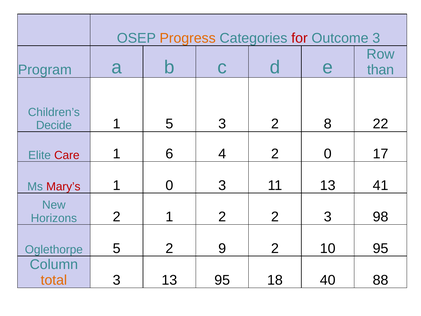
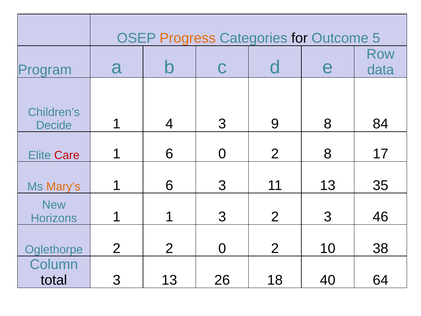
for colour: red -> black (299, 38)
Outcome 3: 3 -> 5 (376, 38)
than: than -> data (381, 70)
1 5: 5 -> 4 (169, 124)
3 2: 2 -> 9 (275, 124)
22: 22 -> 84 (381, 124)
6 4: 4 -> 0 (222, 154)
2 0: 0 -> 8 (328, 154)
Mary’s colour: red -> orange (63, 187)
0: 0 -> 6 (169, 185)
41: 41 -> 35 (381, 185)
Horizons 2: 2 -> 1 (117, 217)
1 2: 2 -> 3 (222, 217)
98: 98 -> 46 (381, 217)
Oglethorpe 5: 5 -> 2 (117, 248)
2 9: 9 -> 0 (222, 248)
10 95: 95 -> 38 (381, 248)
total colour: orange -> black (54, 280)
13 95: 95 -> 26 (222, 280)
88: 88 -> 64 (381, 280)
